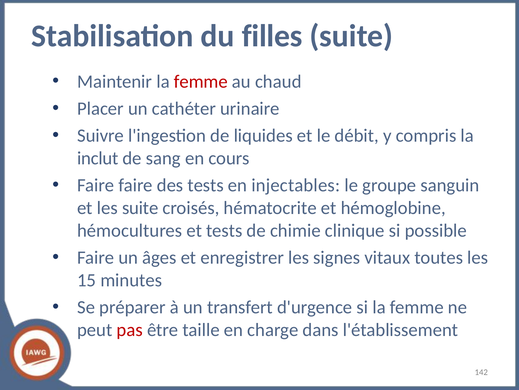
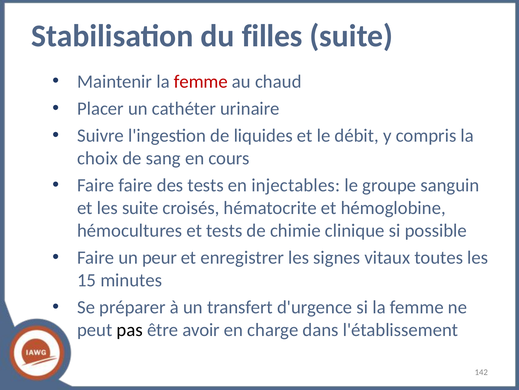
inclut: inclut -> choix (98, 158)
âges: âges -> peur (159, 257)
pas colour: red -> black (130, 329)
taille: taille -> avoir (201, 329)
